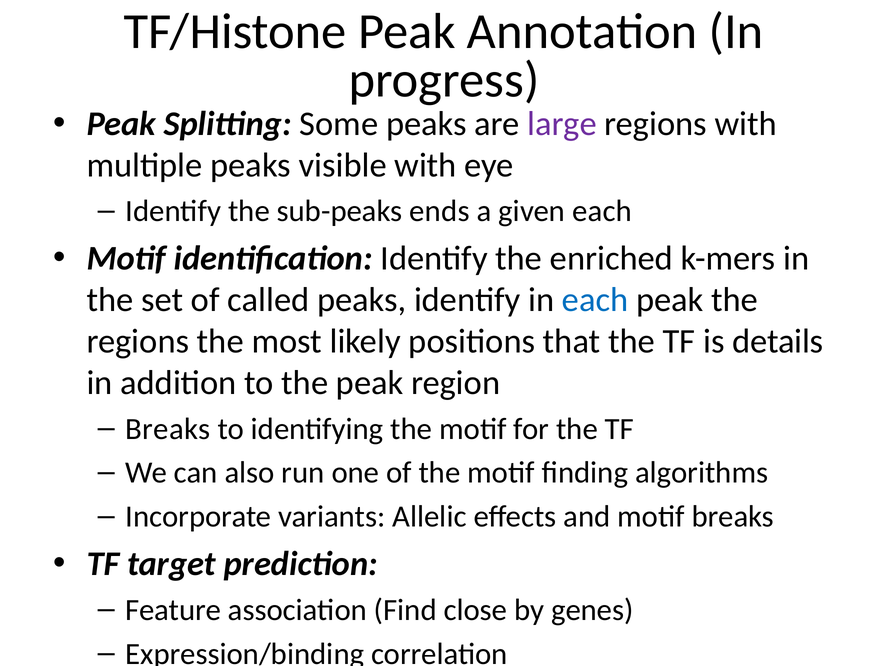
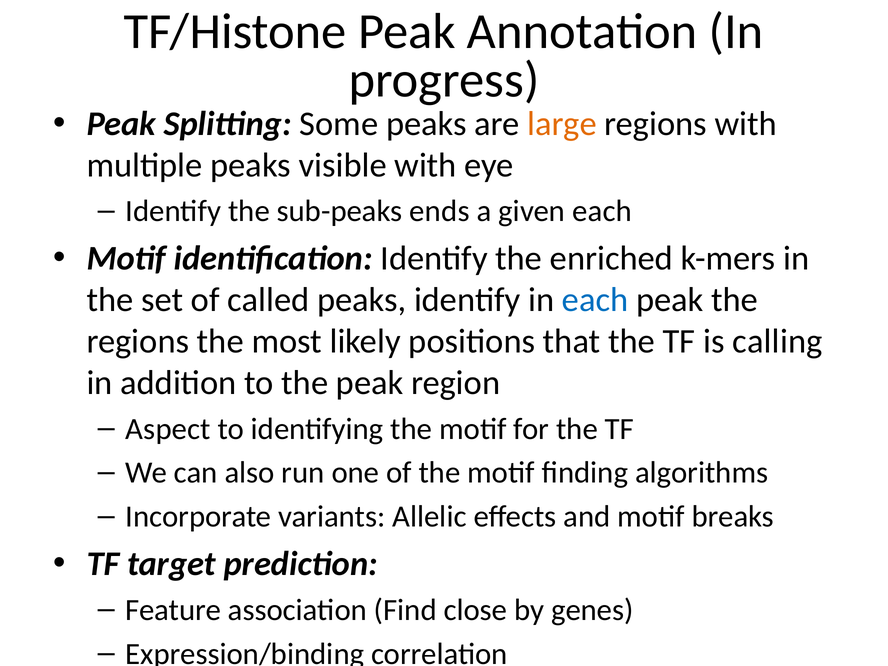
large colour: purple -> orange (562, 124)
details: details -> calling (778, 341)
Breaks: Breaks -> Aspect (168, 429)
